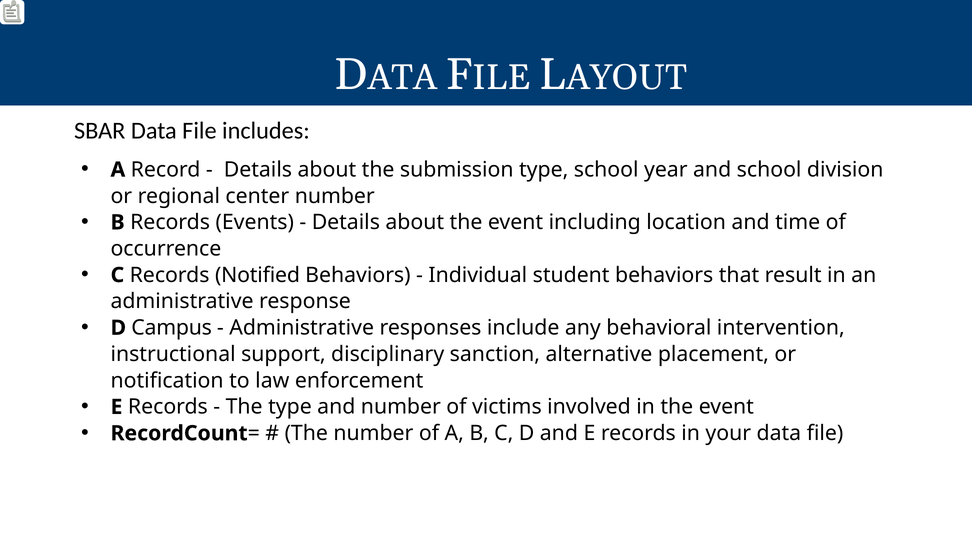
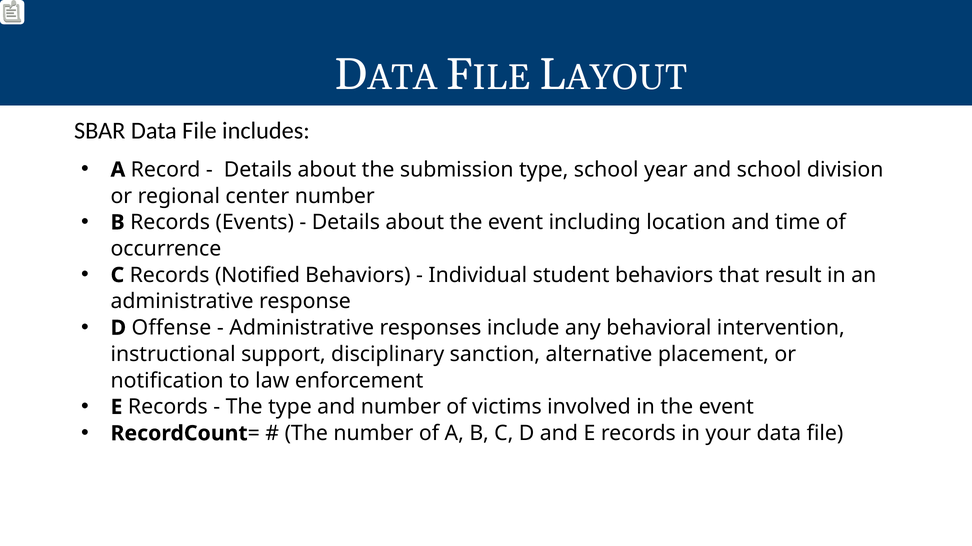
Campus: Campus -> Offense (171, 328)
